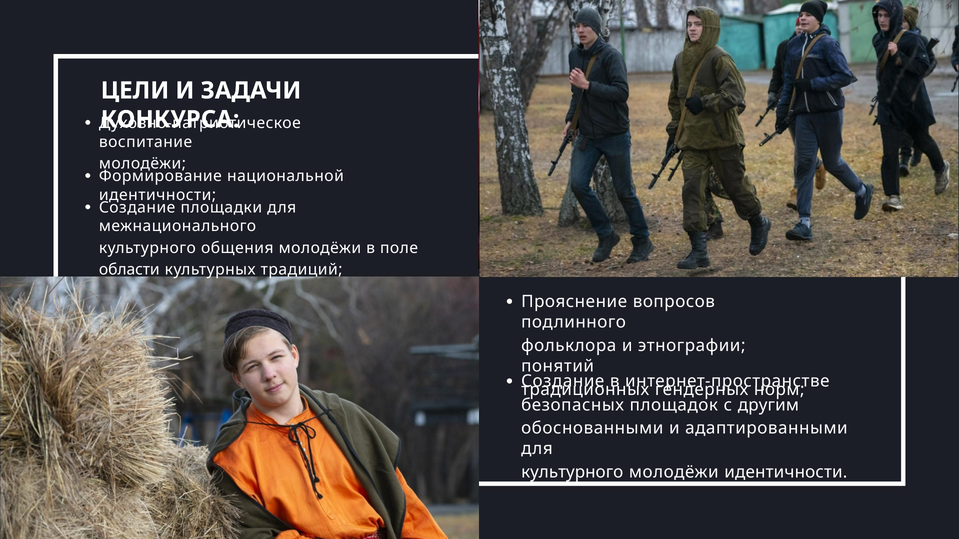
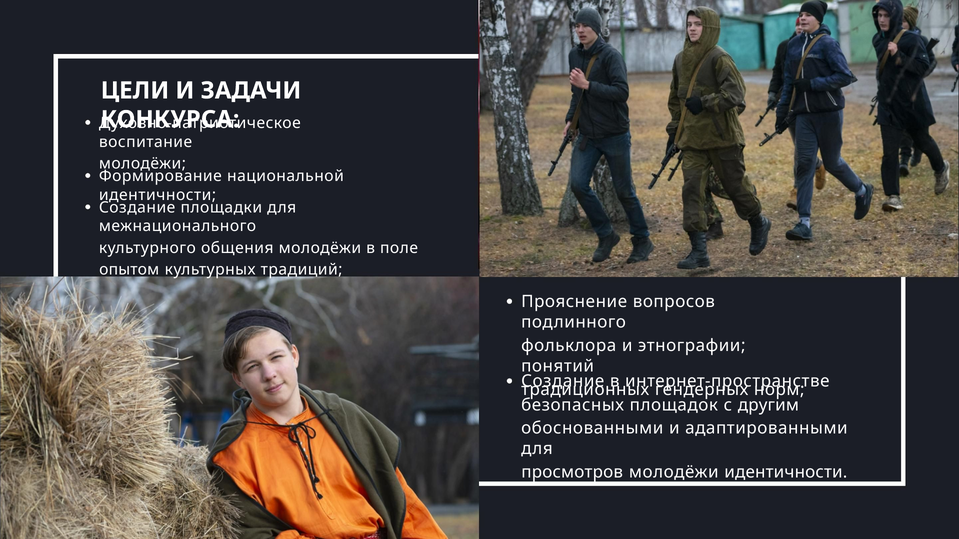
области: области -> опытом (129, 269)
культурного: культурного -> просмотров (572, 472)
